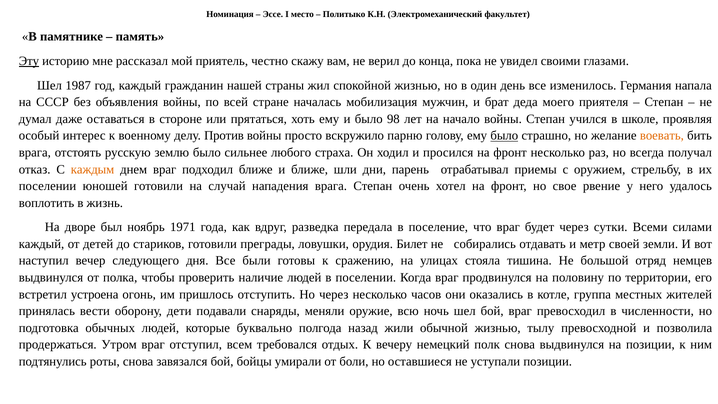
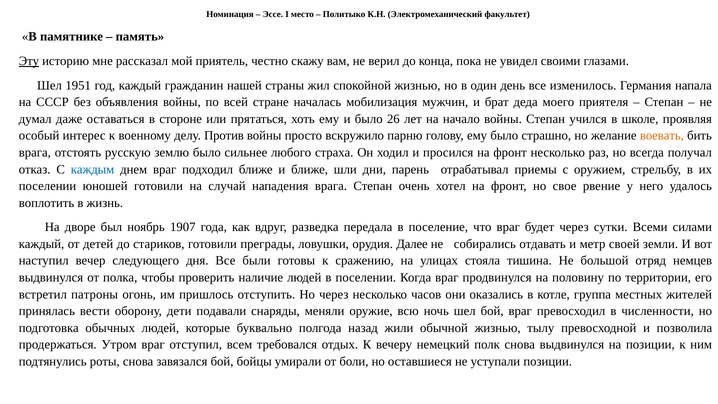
1987: 1987 -> 1951 (78, 85)
98: 98 -> 26 (393, 119)
было underline: present -> none (504, 136)
каждым colour: orange -> blue (93, 169)
1971: 1971 -> 1907 (183, 227)
Билет: Билет -> Далее (412, 244)
устроена: устроена -> патроны (95, 294)
